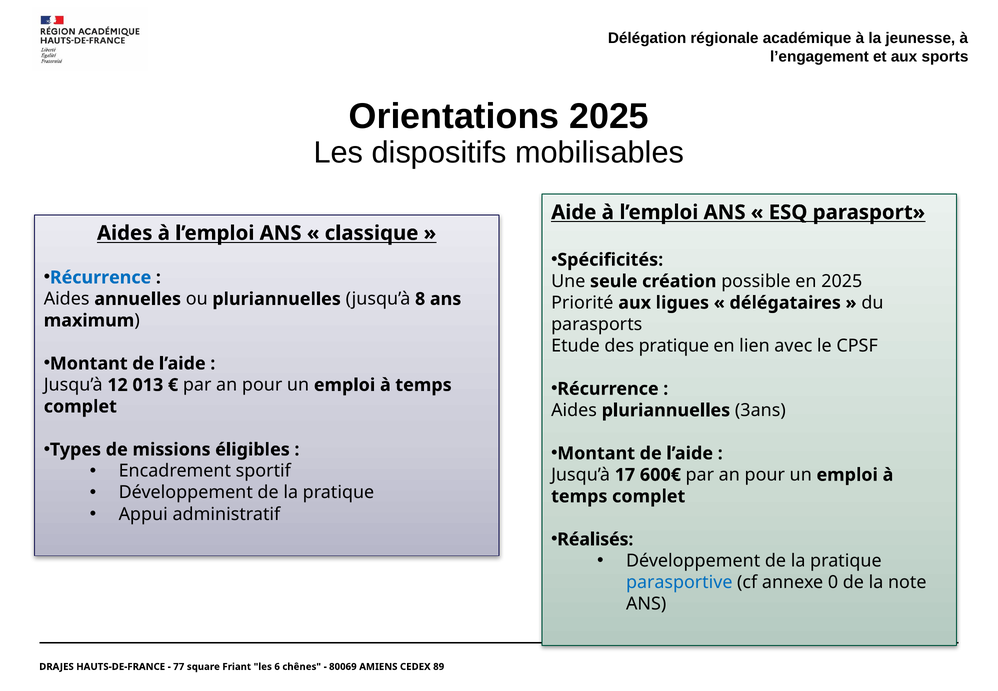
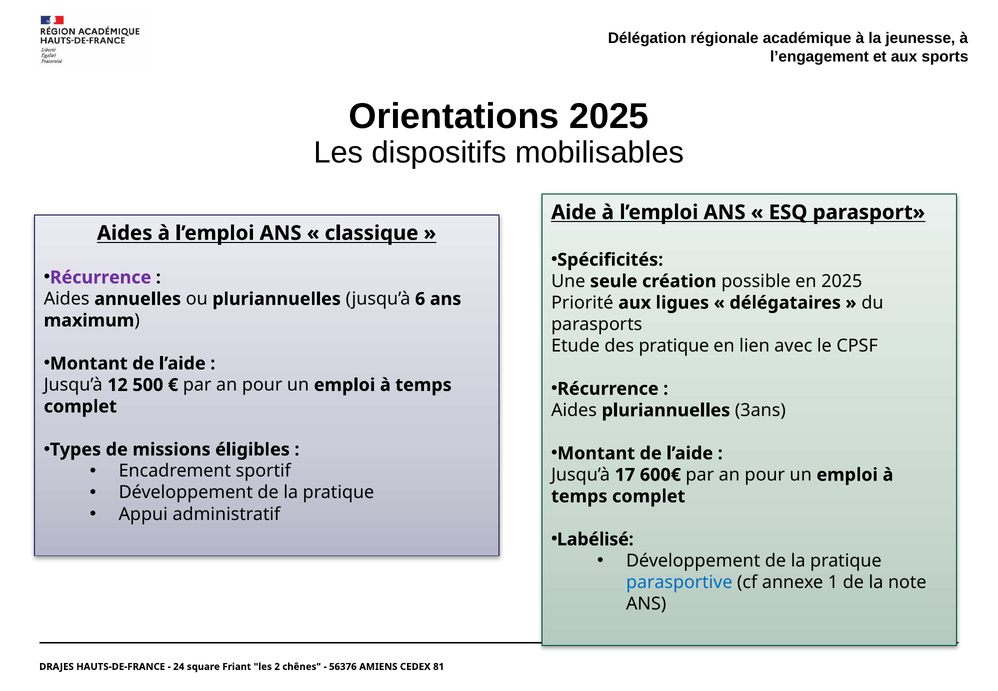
Récurrence colour: blue -> purple (101, 277)
8: 8 -> 6 (420, 299)
013: 013 -> 500 (148, 385)
Réalisés: Réalisés -> Labélisé (595, 539)
0: 0 -> 1 (833, 582)
77: 77 -> 24 (179, 667)
6: 6 -> 2 (277, 667)
80069: 80069 -> 56376 (343, 667)
89: 89 -> 81 (439, 667)
